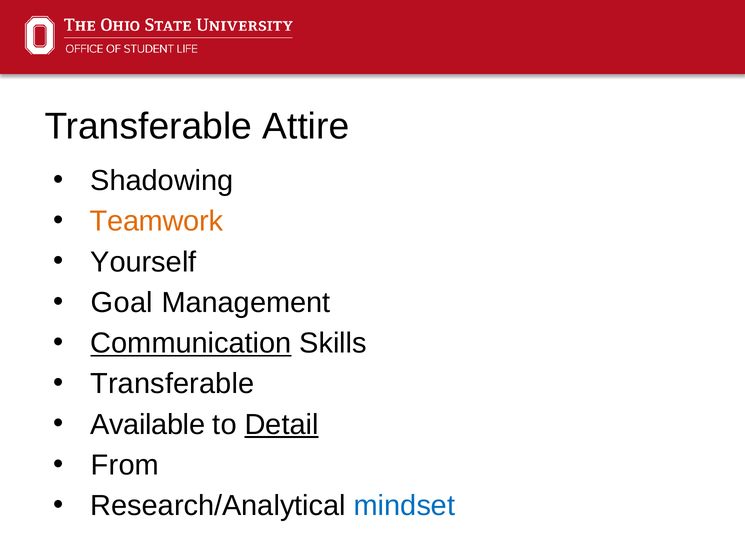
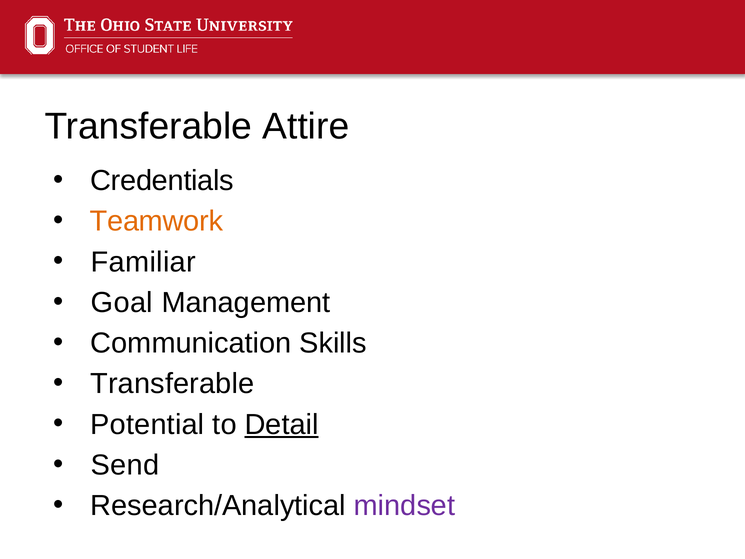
Shadowing: Shadowing -> Credentials (162, 181)
Yourself: Yourself -> Familiar (143, 262)
Communication underline: present -> none (191, 343)
Available: Available -> Potential (147, 424)
From: From -> Send (125, 465)
mindset colour: blue -> purple (404, 505)
